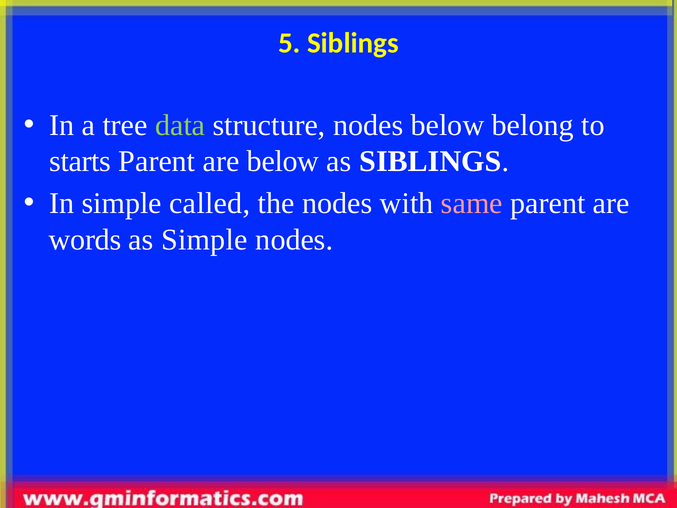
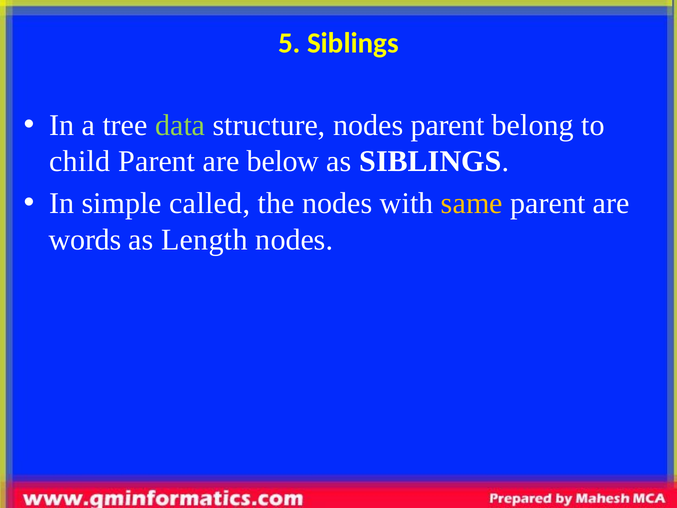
nodes below: below -> parent (448, 125)
starts: starts -> child (80, 161)
same colour: pink -> yellow (472, 203)
as Simple: Simple -> Length (204, 239)
